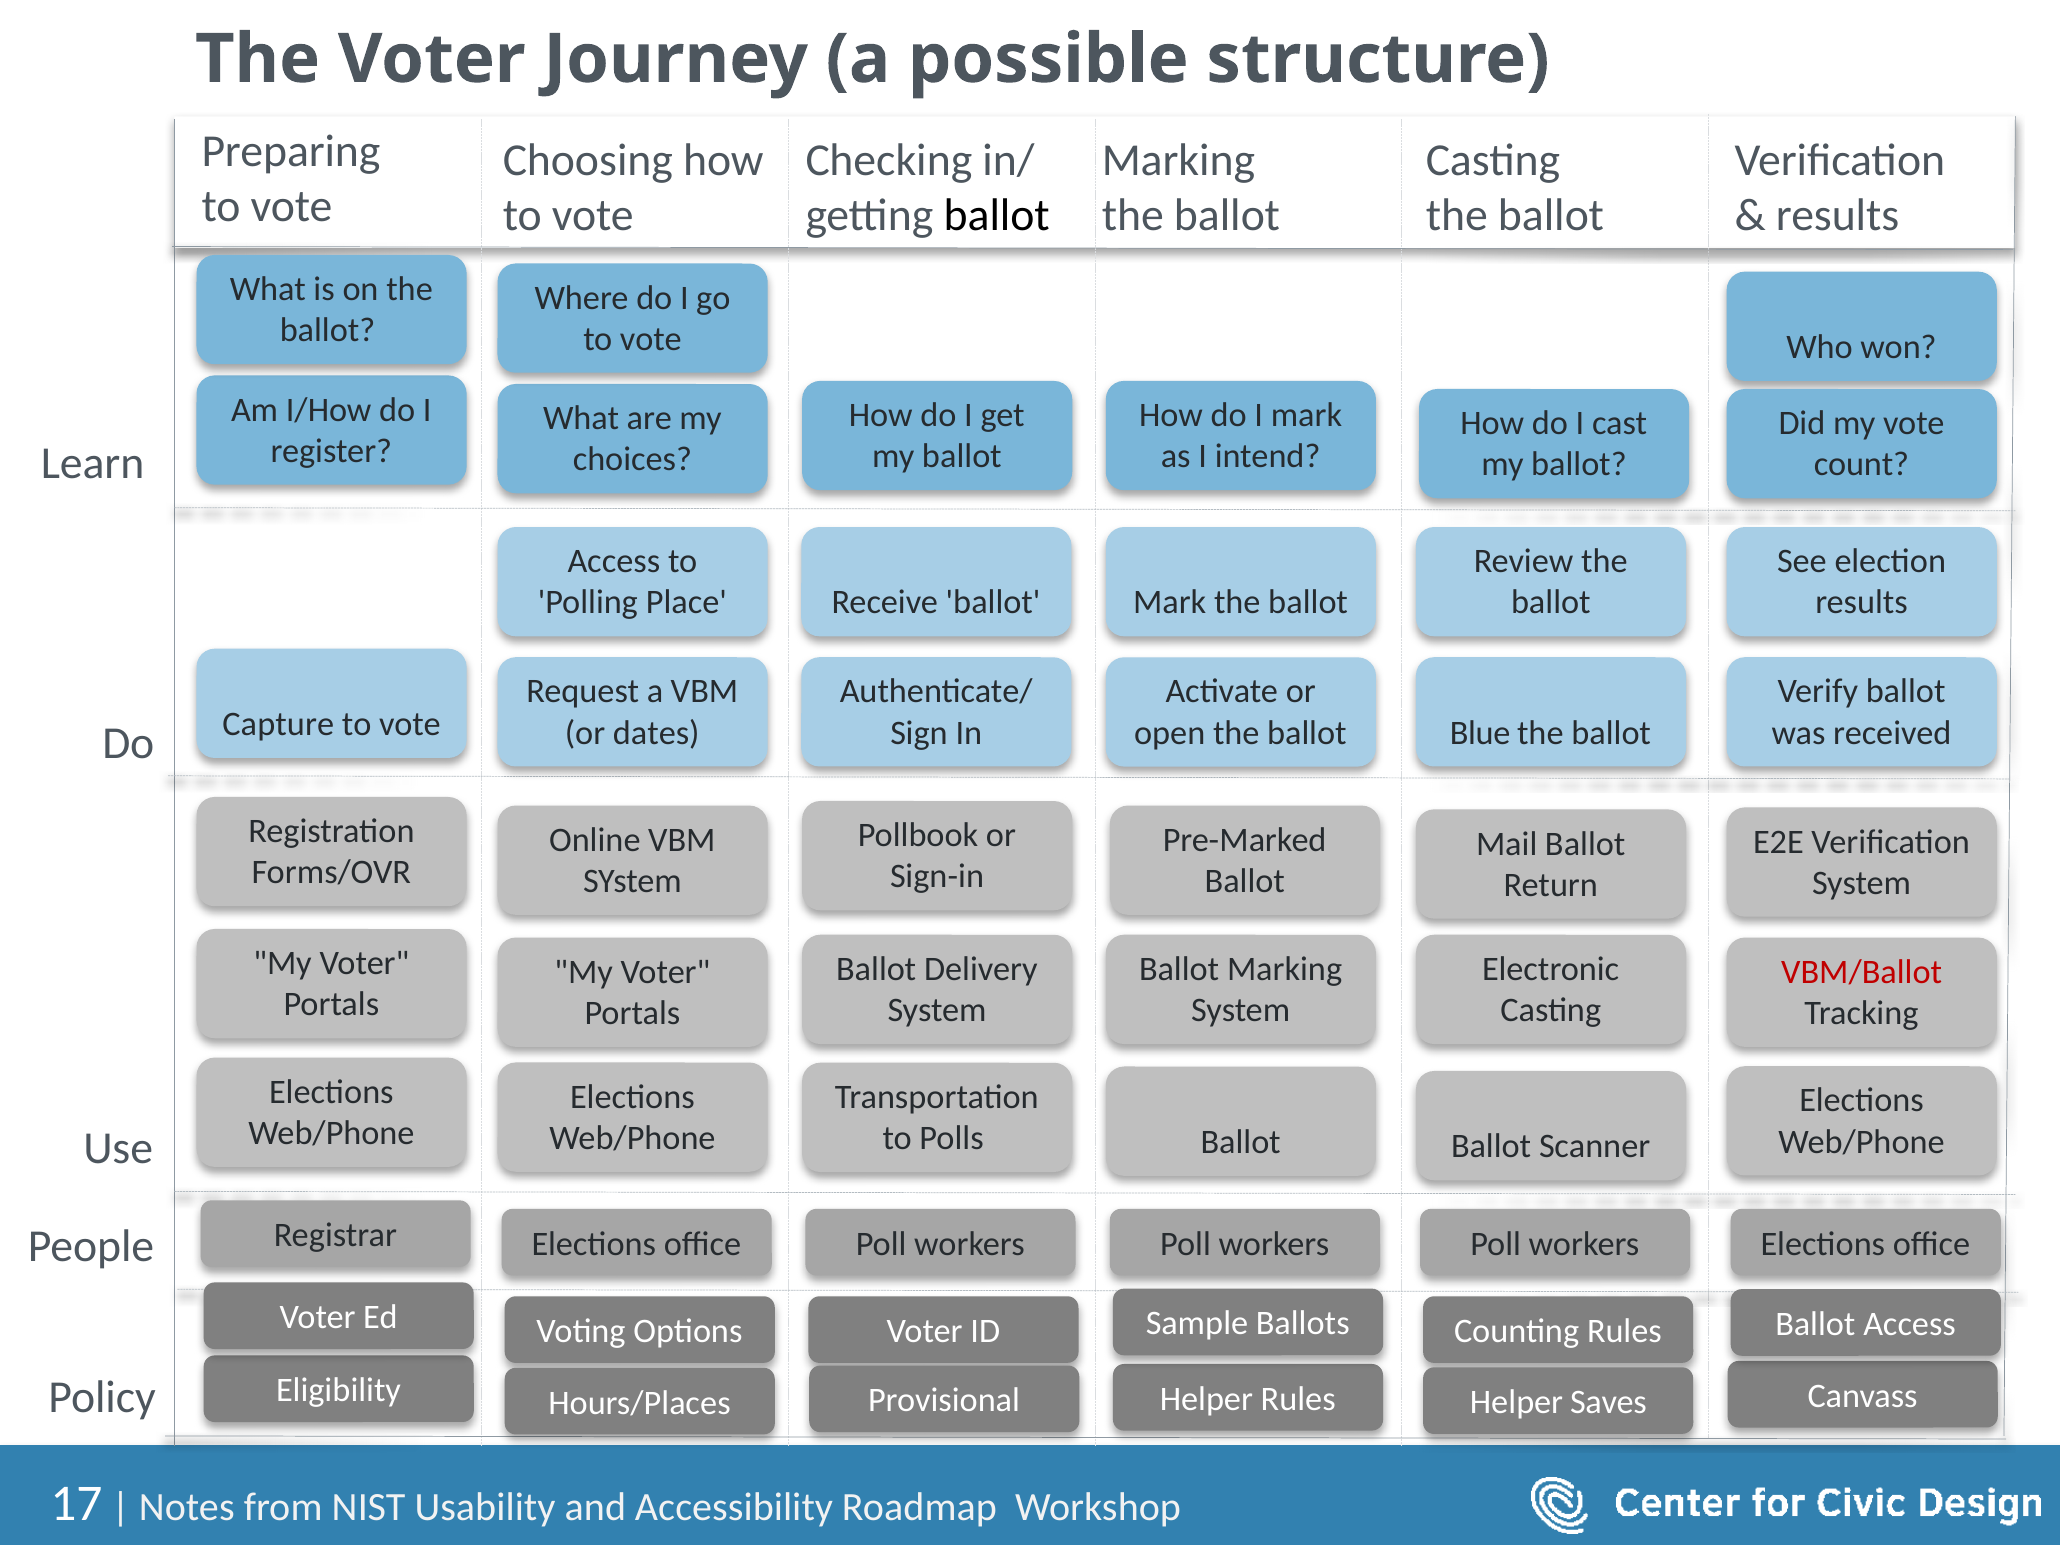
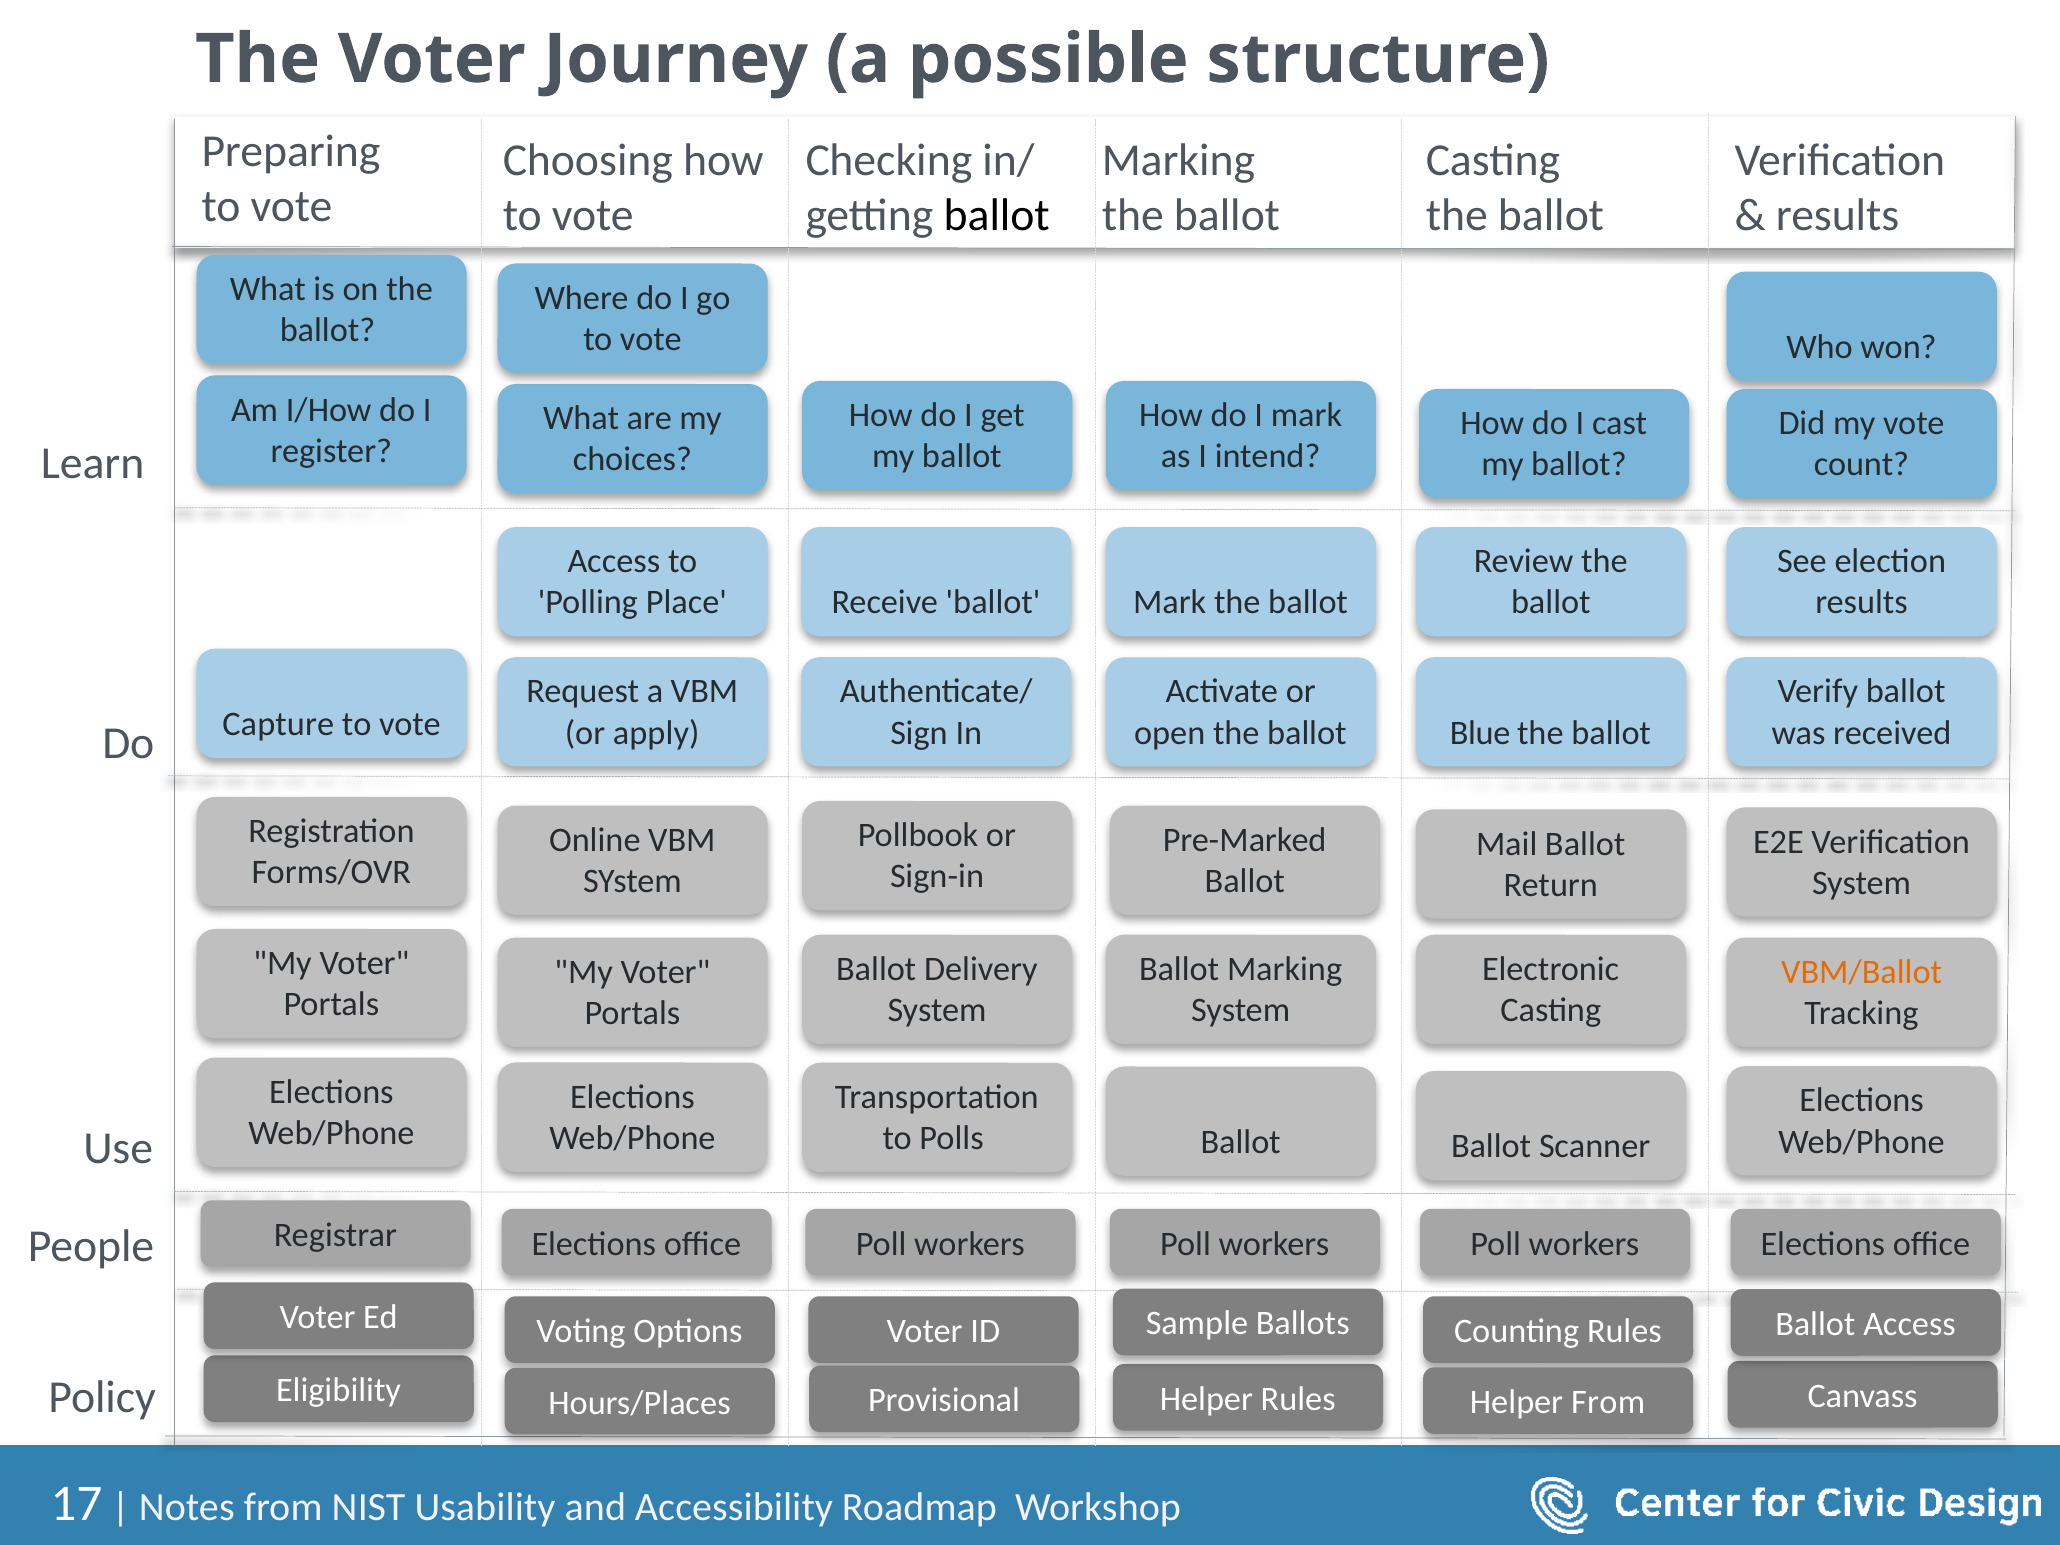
dates: dates -> apply (656, 733)
VBM/Ballot colour: red -> orange (1862, 972)
Helper Saves: Saves -> From (1608, 1402)
